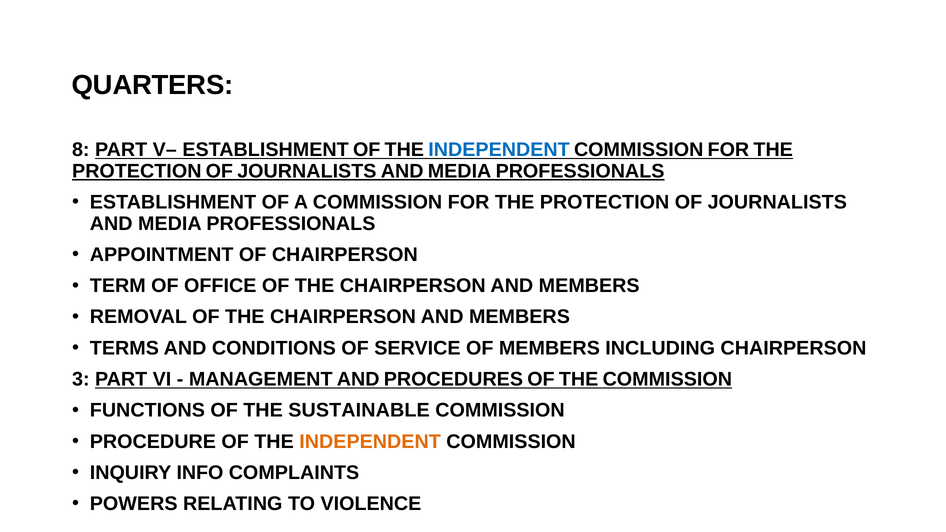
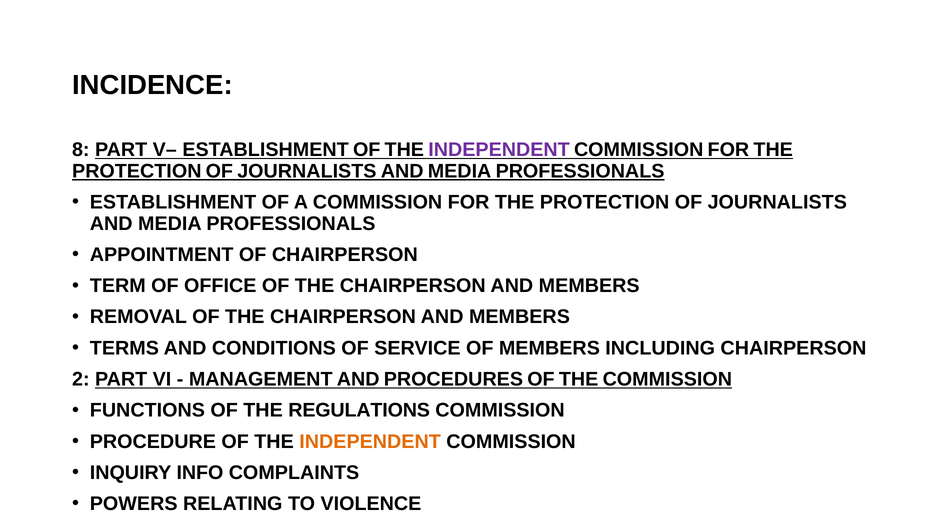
QUARTERS: QUARTERS -> INCIDENCE (152, 85)
INDEPENDENT colour: blue -> purple (499, 150)
3: 3 -> 2 (81, 379)
SUSTAINABLE: SUSTAINABLE -> REGULATIONS (359, 410)
